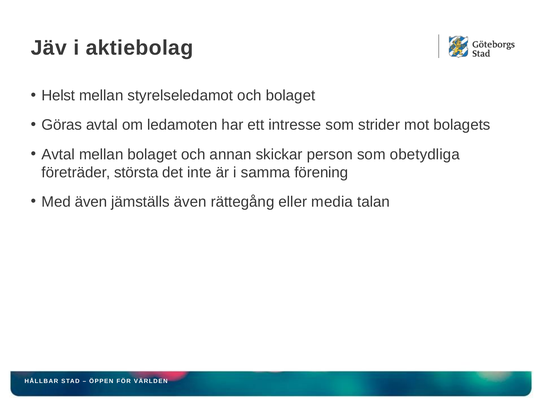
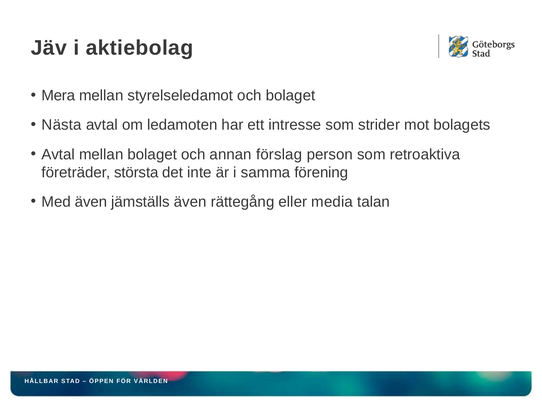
Helst: Helst -> Mera (58, 95)
Göras: Göras -> Nästa (62, 125)
skickar: skickar -> förslag (279, 154)
obetydliga: obetydliga -> retroaktiva (425, 154)
